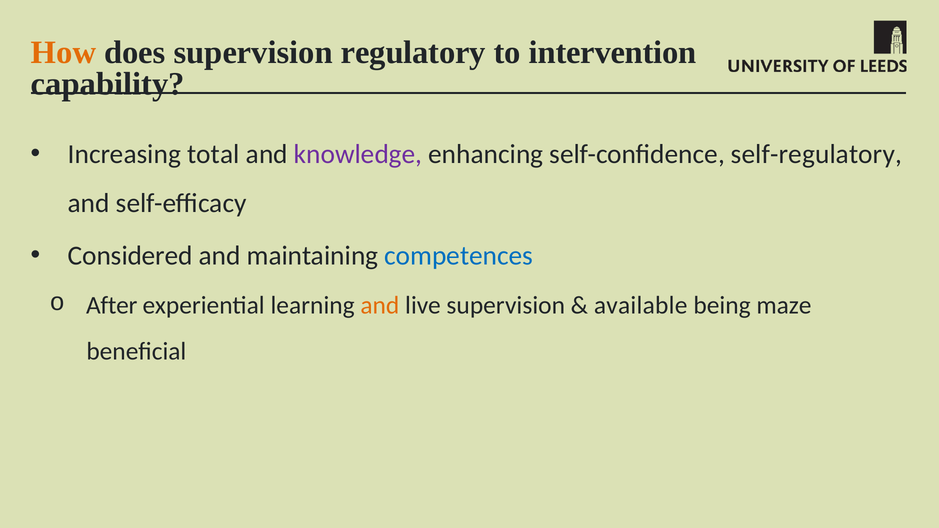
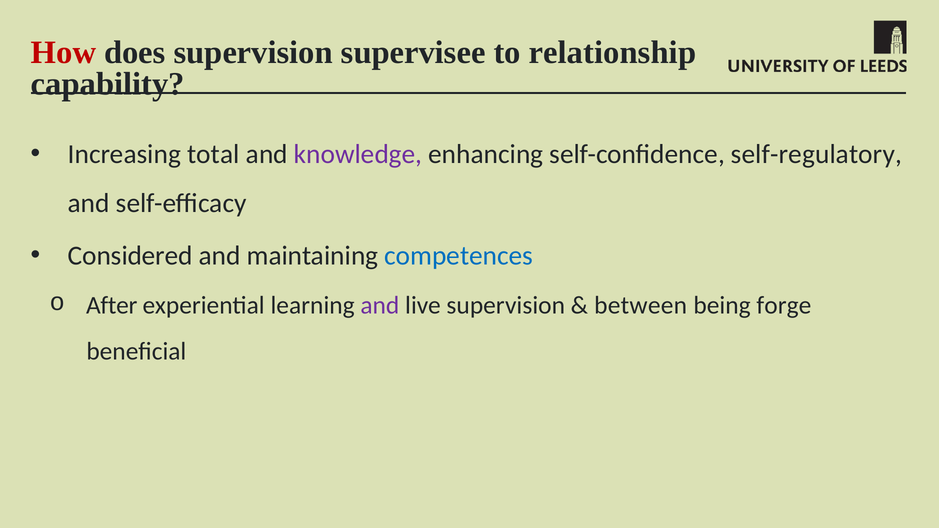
How colour: orange -> red (64, 53)
regulatory: regulatory -> supervisee (413, 53)
intervention: intervention -> relationship (612, 53)
and colour: orange -> purple (380, 306)
available: available -> between (641, 306)
maze: maze -> forge (784, 306)
